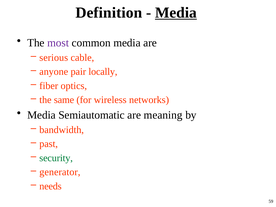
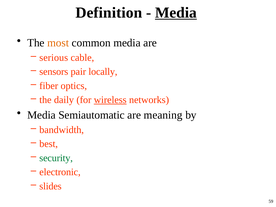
most colour: purple -> orange (58, 43)
anyone: anyone -> sensors (54, 72)
same: same -> daily (64, 100)
wireless underline: none -> present (110, 100)
past: past -> best (49, 144)
generator: generator -> electronic (60, 172)
needs: needs -> slides (50, 186)
